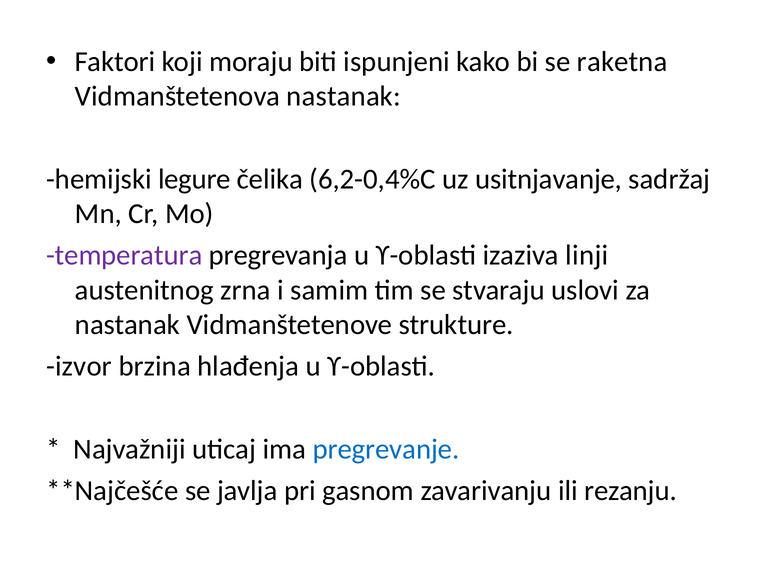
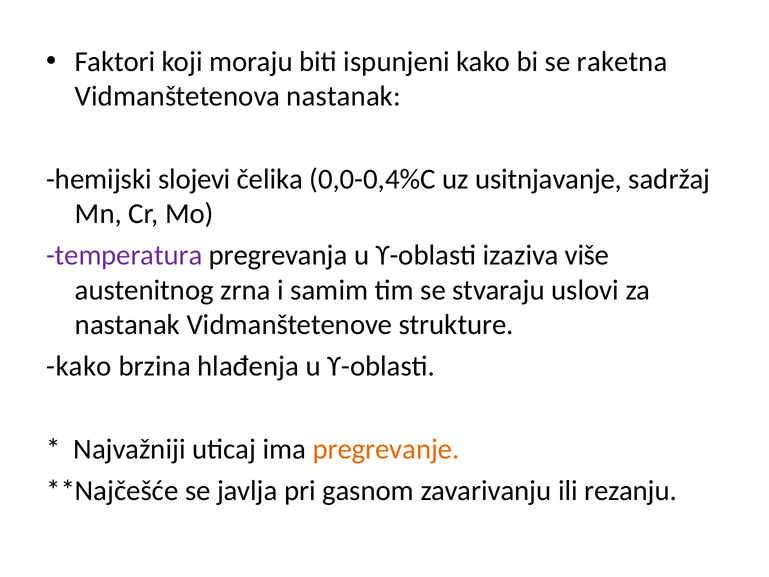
legure: legure -> slojevi (194, 179)
6,2-0,4%C: 6,2-0,4%C -> 0,0-0,4%C (373, 179)
linji: linji -> više (587, 255)
izvor: izvor -> kako (79, 366)
pregrevanje colour: blue -> orange (386, 449)
